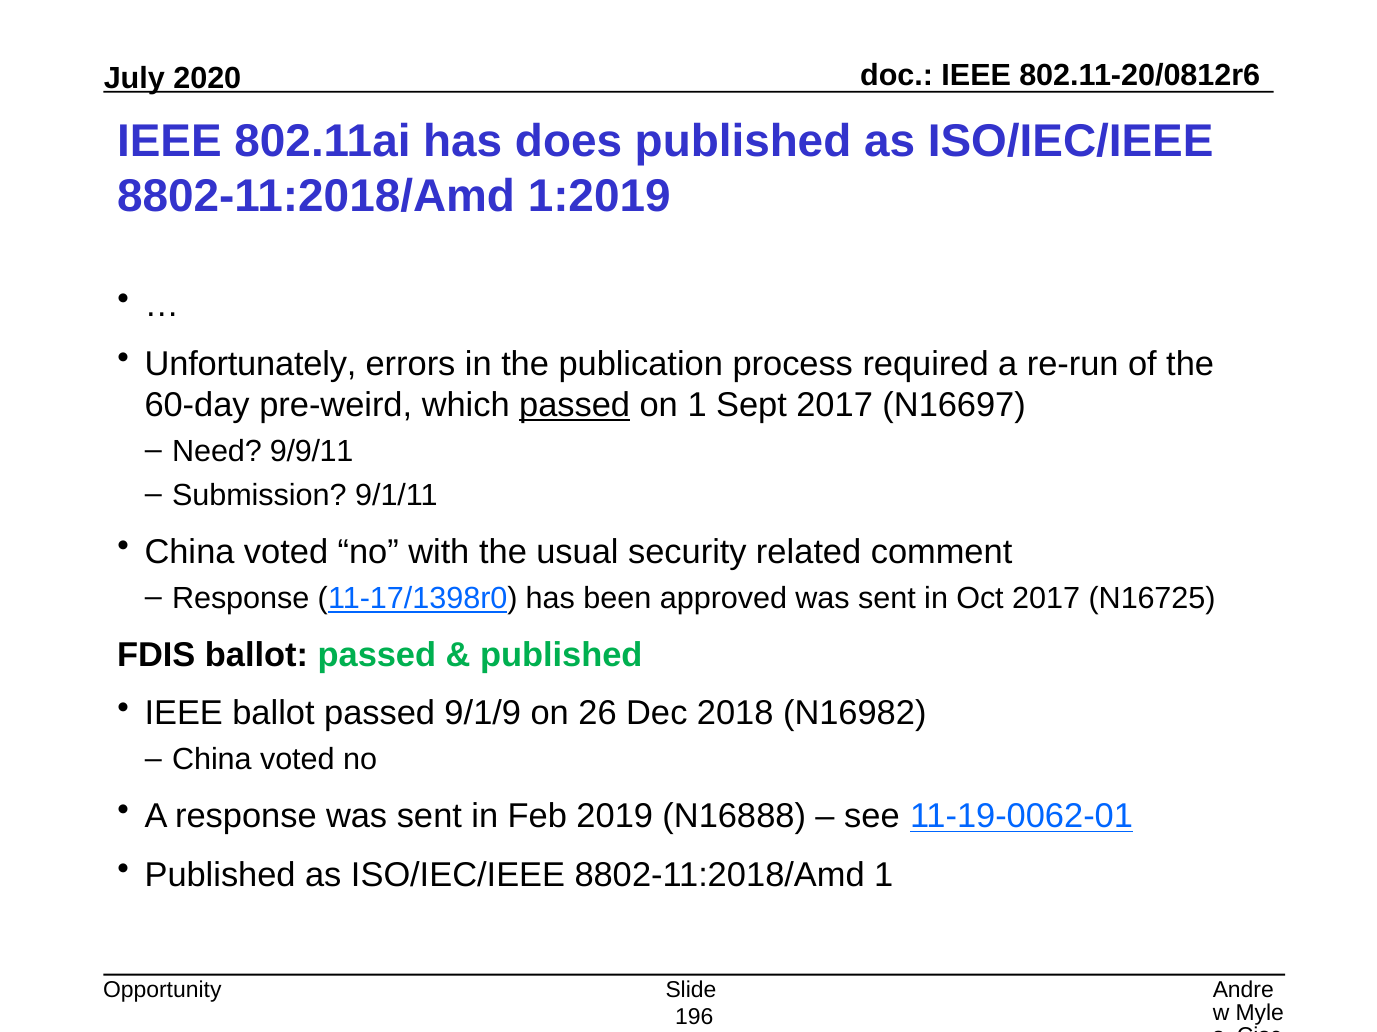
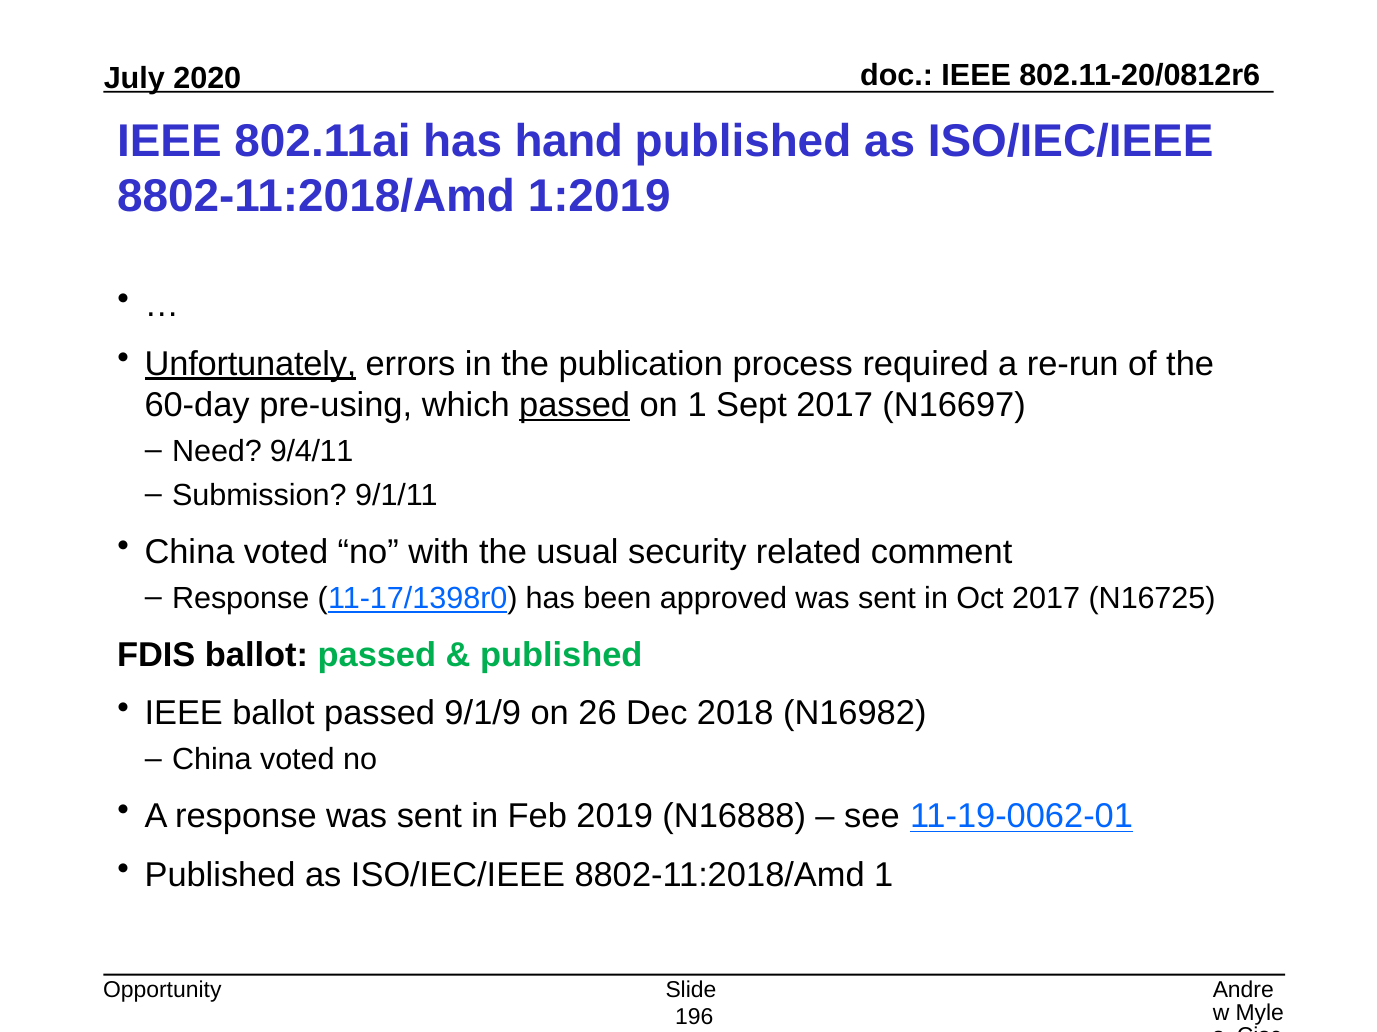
does: does -> hand (569, 141)
Unfortunately underline: none -> present (251, 364)
pre-weird: pre-weird -> pre-using (336, 405)
9/9/11: 9/9/11 -> 9/4/11 (312, 452)
